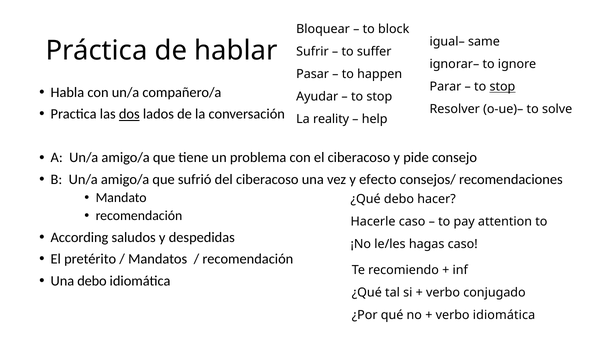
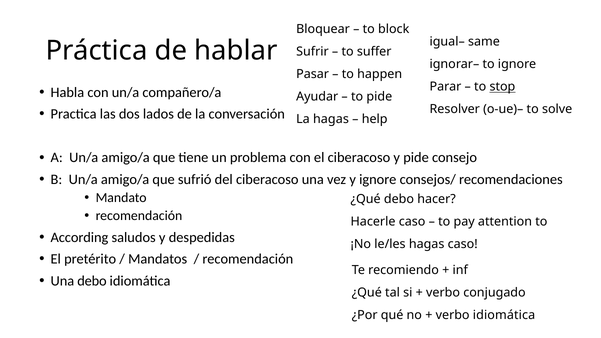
stop: stop -> pide (379, 97)
dos underline: present -> none (129, 114)
La reality: reality -> hagas (331, 119)
y efecto: efecto -> ignore (378, 180)
